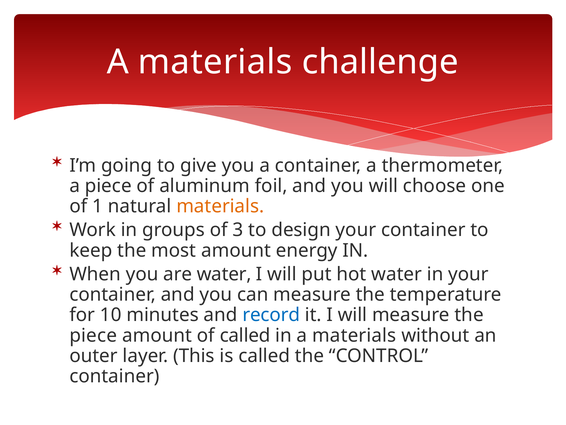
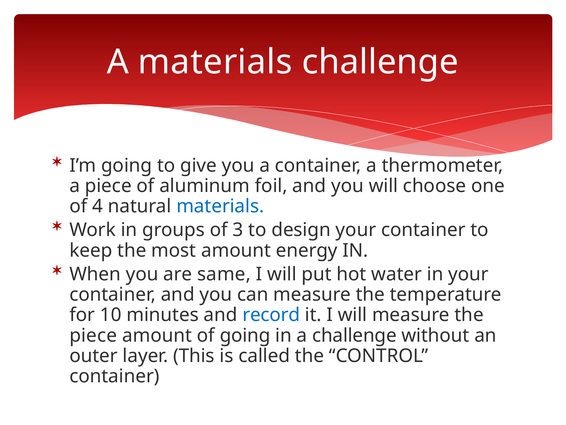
1: 1 -> 4 (98, 206)
materials colour: orange -> blue (220, 206)
are water: water -> same (224, 274)
of called: called -> going (245, 335)
in a materials: materials -> challenge (354, 335)
